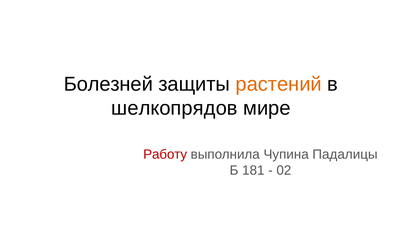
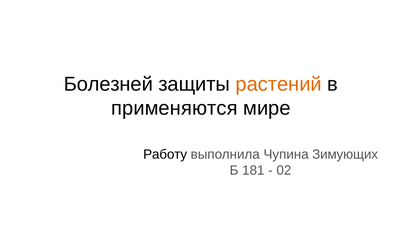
шелкопрядов: шелкопрядов -> применяются (174, 108)
Работу colour: red -> black (165, 154)
Падалицы: Падалицы -> Зимующих (345, 154)
